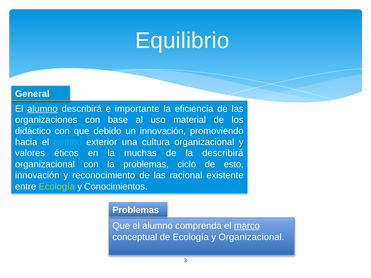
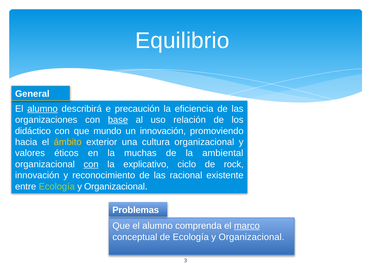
importante: importante -> precaución (137, 109)
base underline: none -> present (118, 120)
material: material -> relación (190, 120)
debido: debido -> mundo (107, 131)
ámbito colour: light blue -> yellow (68, 142)
la describirá: describirá -> ambiental (223, 153)
con underline: none -> present (91, 164)
la problemas: problemas -> explicativo (146, 164)
esto: esto -> rock (234, 164)
Conocimientos: Conocimientos -> Organizacional (115, 187)
